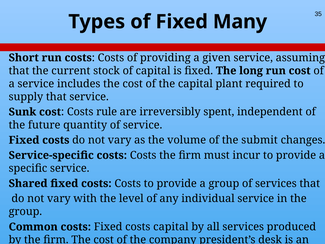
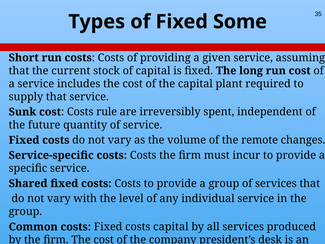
Many: Many -> Some (240, 22)
submit: submit -> remote (260, 140)
